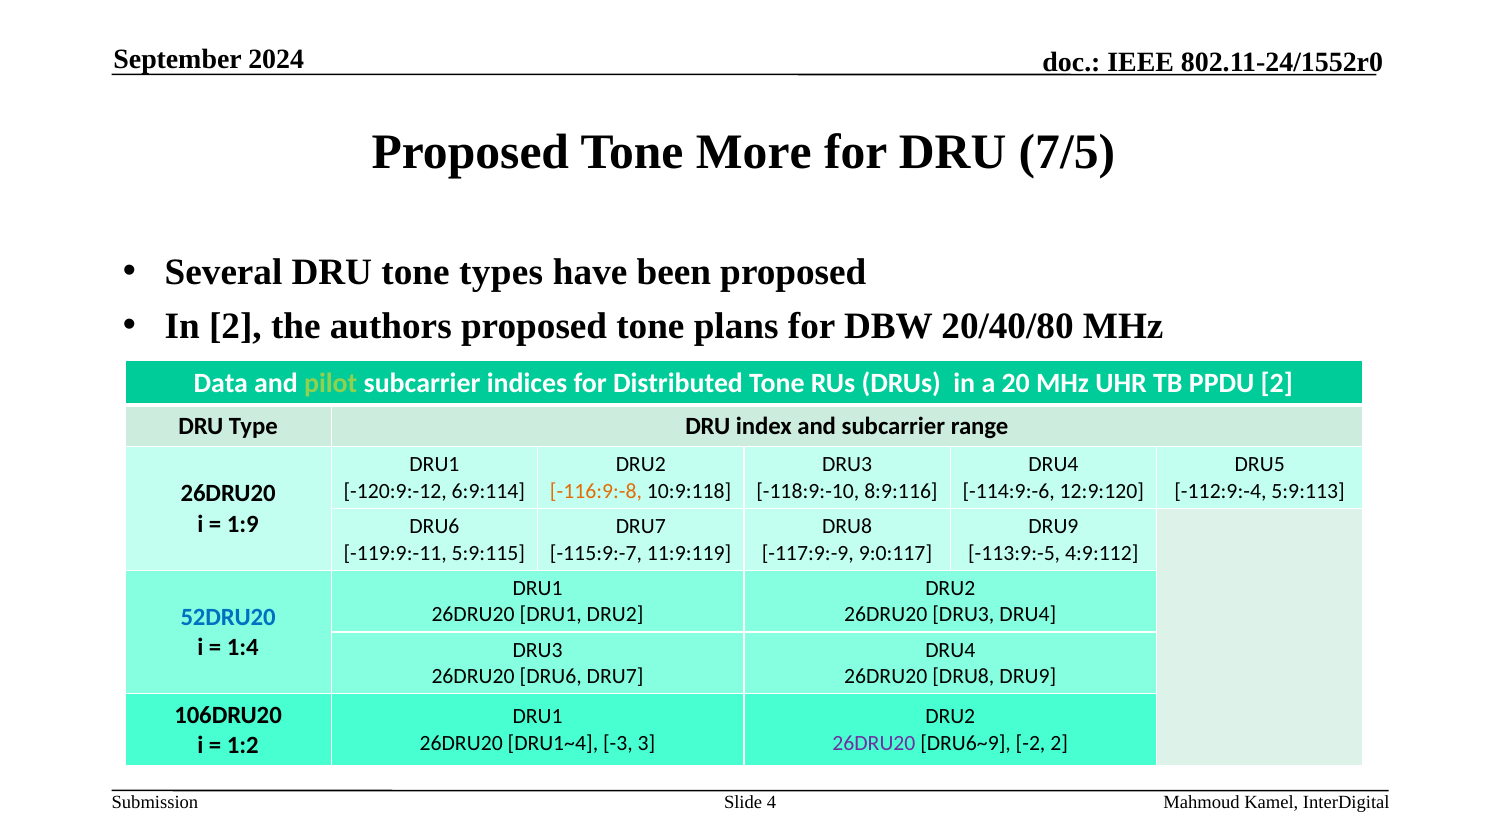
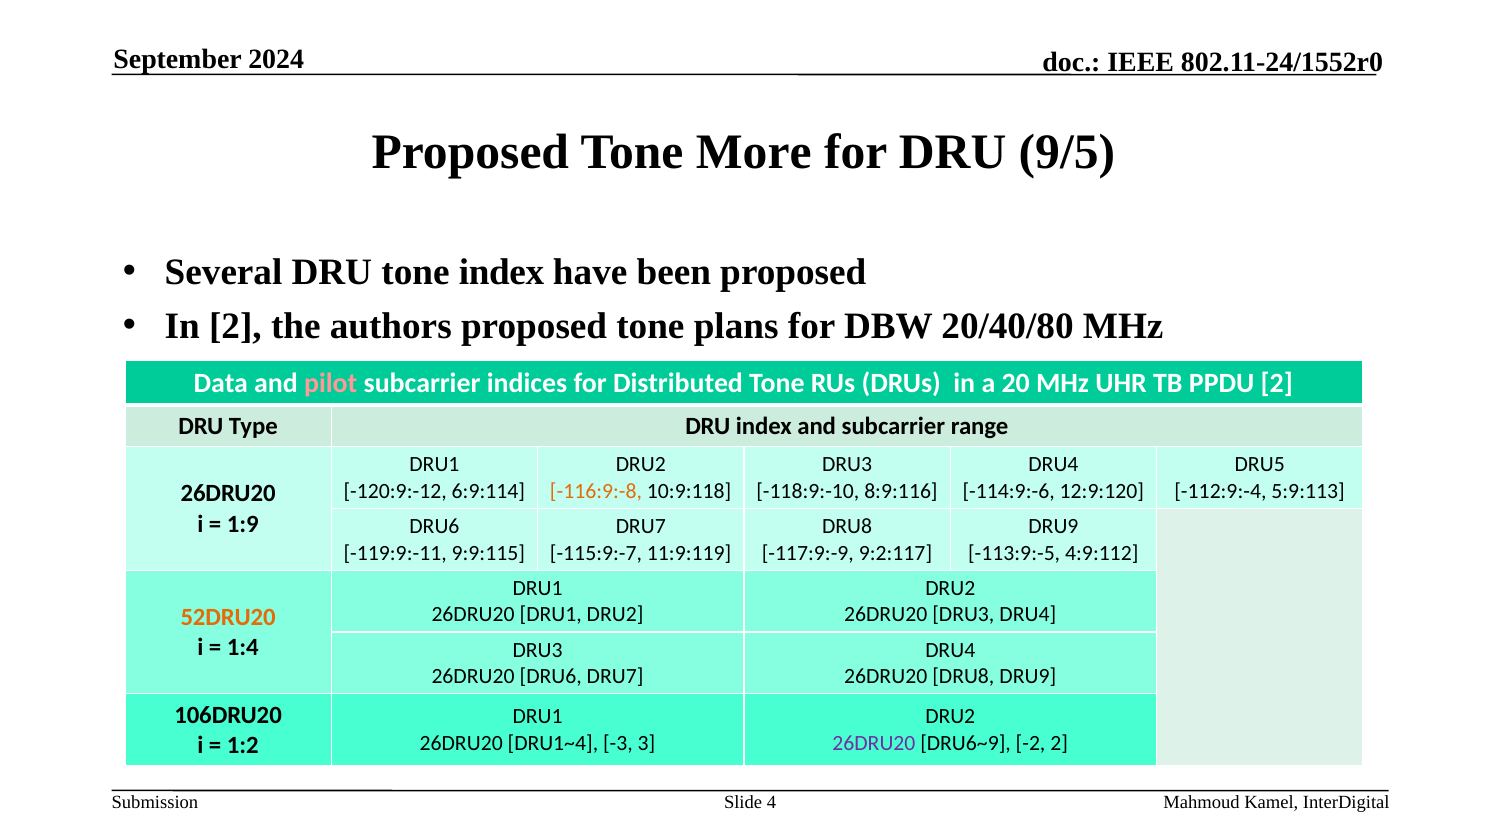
7/5: 7/5 -> 9/5 (1067, 152)
tone types: types -> index (502, 272)
pilot colour: light green -> pink (331, 383)
5:9:115: 5:9:115 -> 9:9:115 (488, 553)
9:0:117: 9:0:117 -> 9:2:117 (895, 553)
52DRU20 colour: blue -> orange (228, 617)
